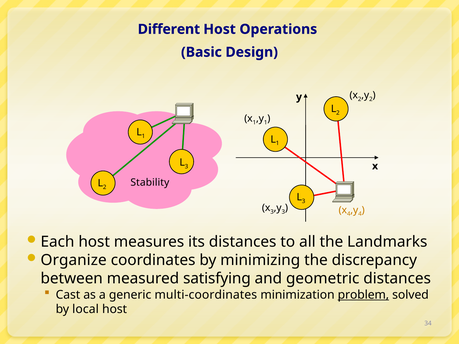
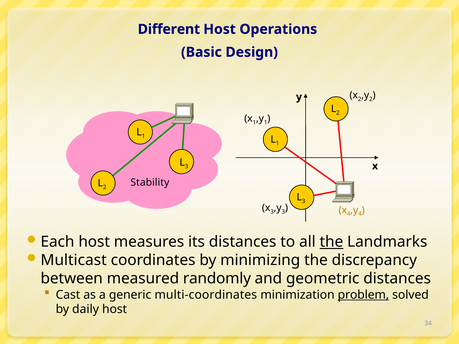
the underline: none -> present (331, 242)
Organize: Organize -> Multicast (74, 260)
satisfying: satisfying -> randomly (217, 279)
local: local -> daily (86, 309)
